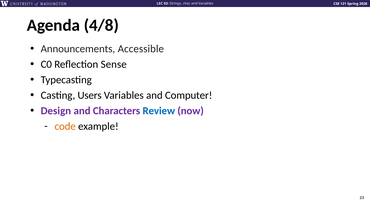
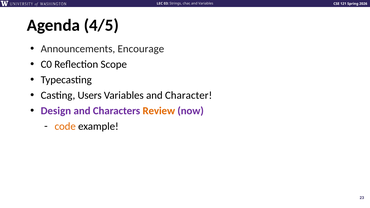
4/8: 4/8 -> 4/5 (101, 25)
Accessible: Accessible -> Encourage (141, 49)
Sense: Sense -> Scope (114, 64)
Computer: Computer -> Character (189, 95)
Review colour: blue -> orange (159, 111)
